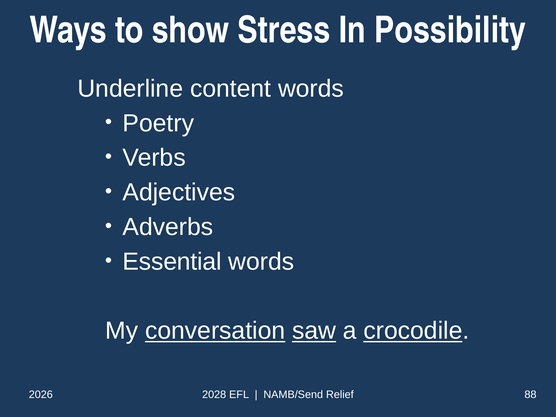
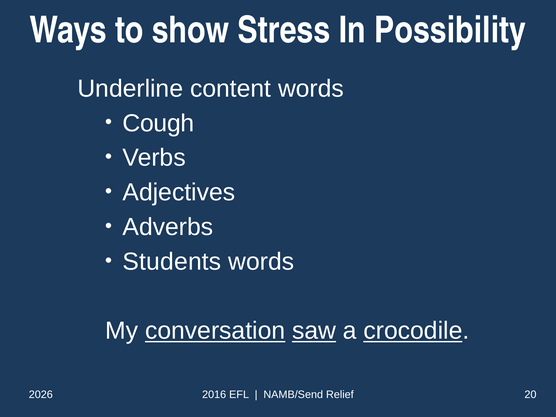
Poetry: Poetry -> Cough (158, 123)
Essential: Essential -> Students (172, 262)
2028: 2028 -> 2016 (214, 395)
88: 88 -> 20 (530, 395)
